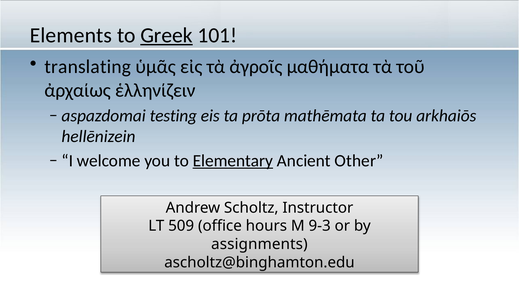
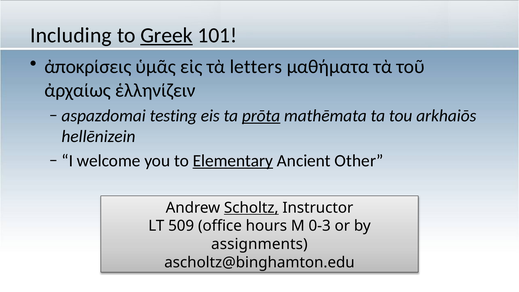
Elements: Elements -> Including (71, 35)
translating: translating -> ἀποκρίσεις (88, 67)
ἀγροῖς: ἀγροῖς -> letters (256, 67)
prōta underline: none -> present (261, 116)
Scholtz underline: none -> present (251, 208)
9-3: 9-3 -> 0-3 (320, 226)
